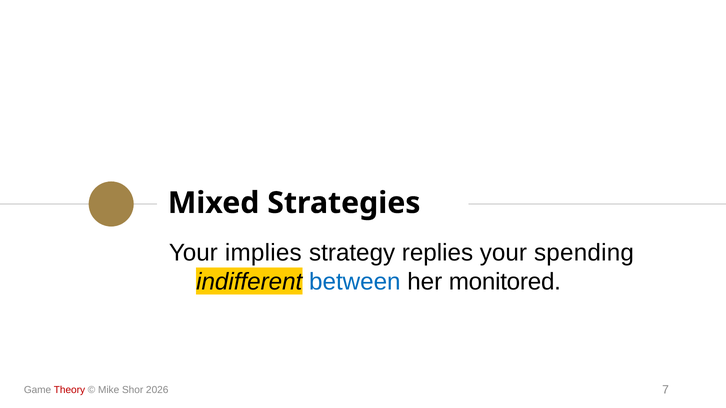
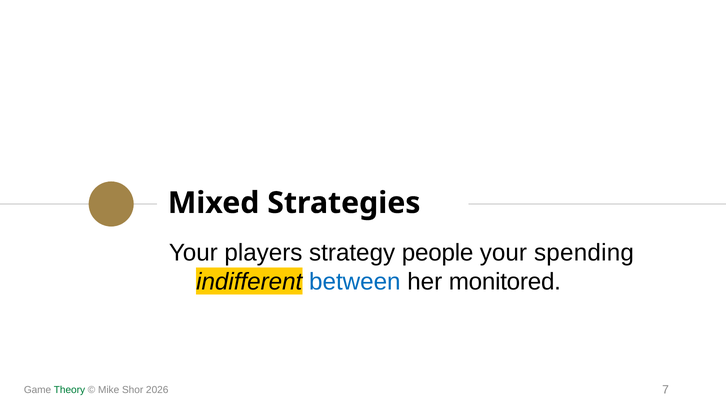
implies: implies -> players (263, 253)
replies: replies -> people (438, 253)
Theory colour: red -> green (69, 390)
